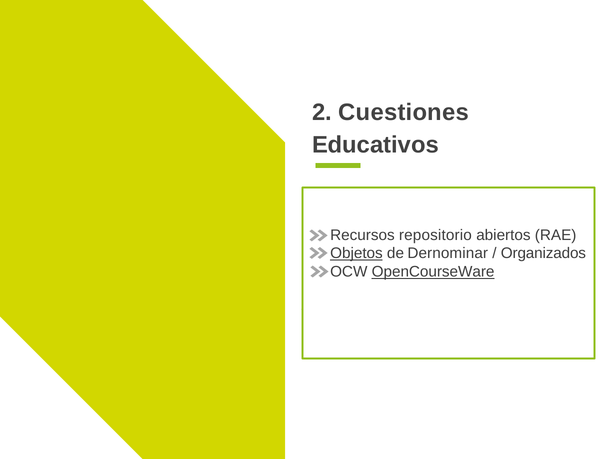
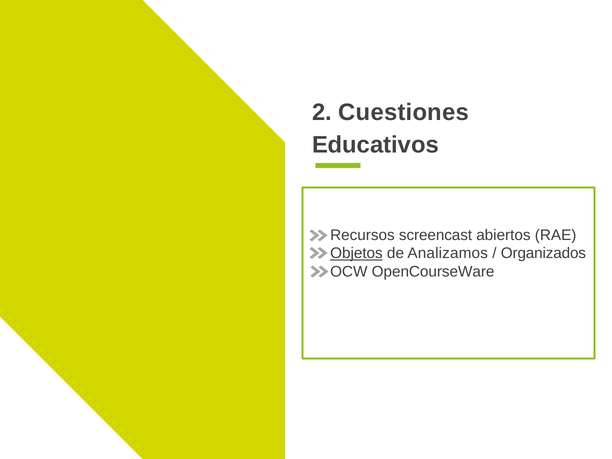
repositorio: repositorio -> screencast (436, 235)
Dernominar: Dernominar -> Analizamos (448, 253)
OpenCourseWare underline: present -> none (433, 272)
